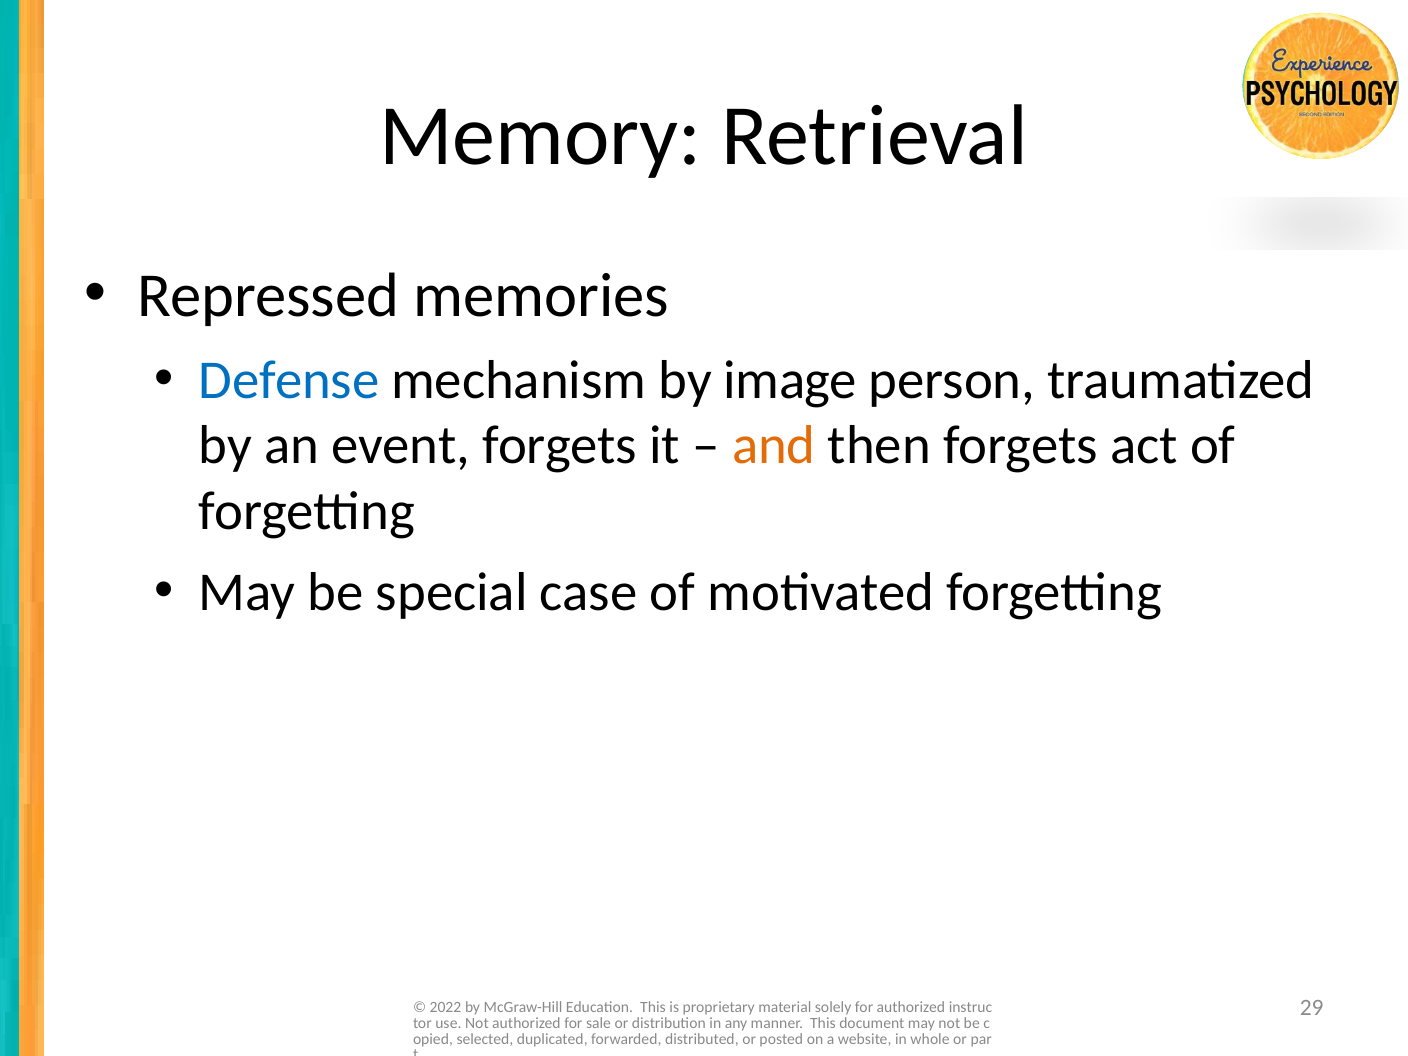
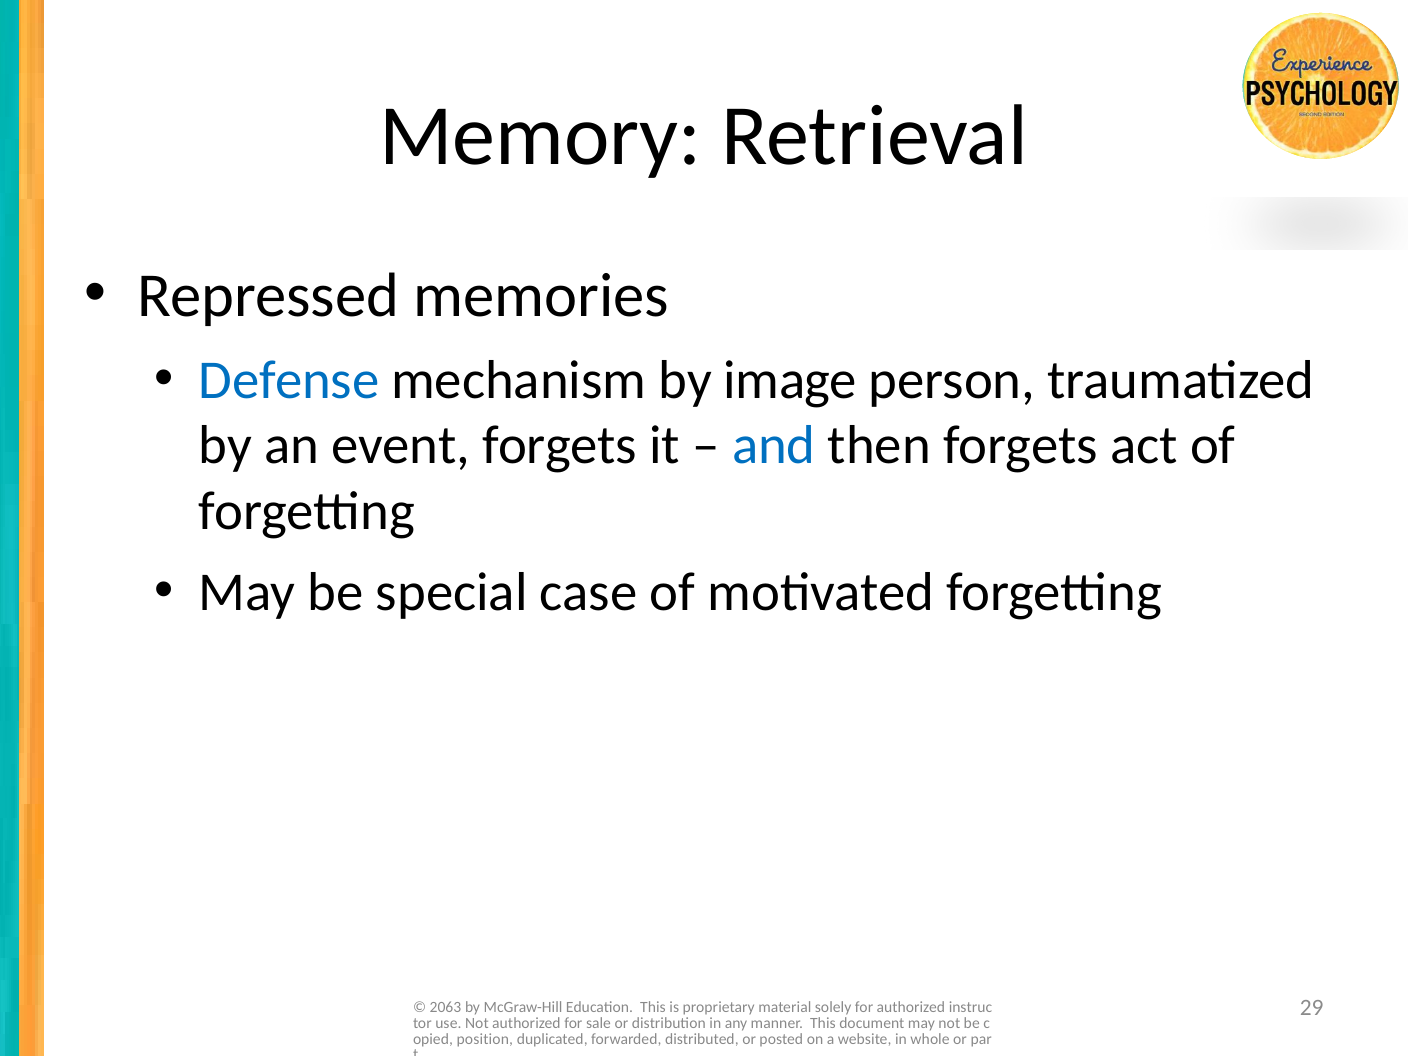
and colour: orange -> blue (774, 446)
2022: 2022 -> 2063 (445, 1008)
selected: selected -> position (485, 1039)
